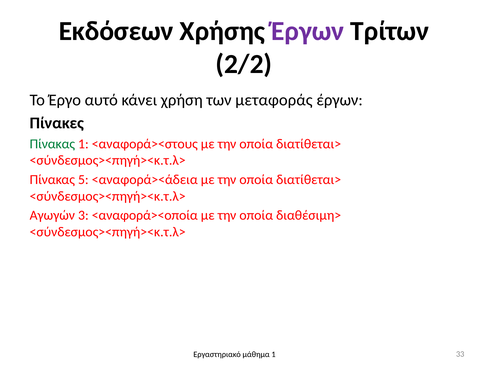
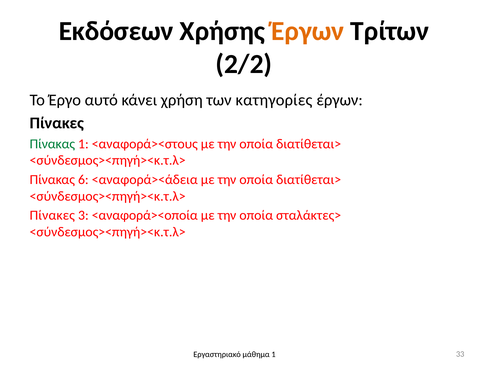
Έργων colour: purple -> orange (308, 31)
μεταφοράς: μεταφοράς -> κατηγορίες (274, 100)
5: 5 -> 6 (83, 179)
Αγωγών: Αγωγών -> Πίνακες (52, 215)
διαθέσιμη>: διαθέσιμη> -> σταλάκτες> (309, 215)
